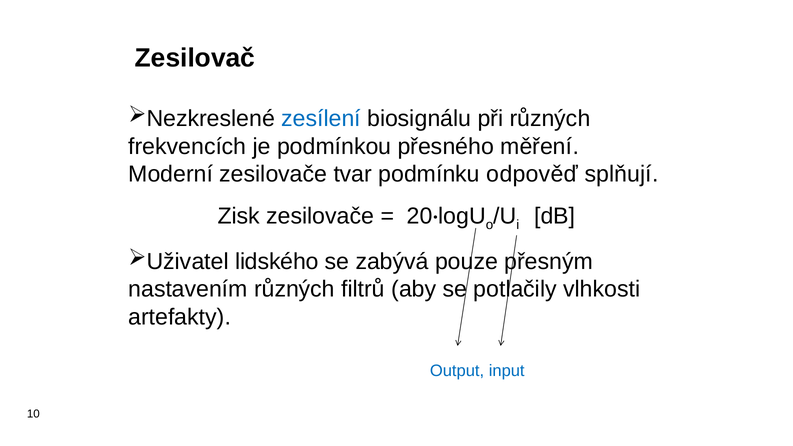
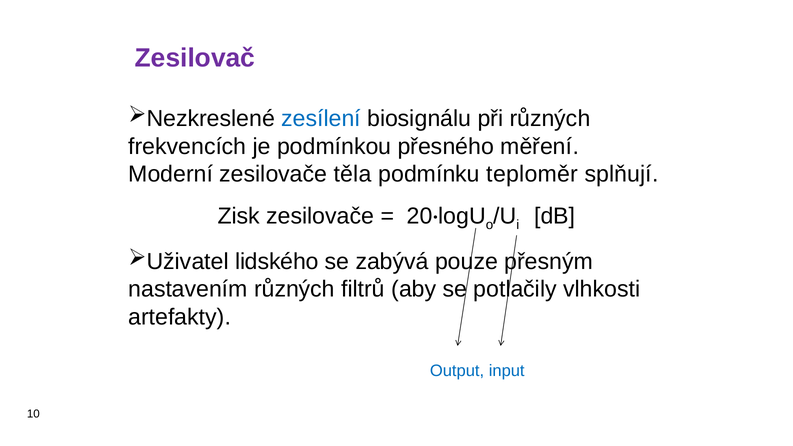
Zesilovač colour: black -> purple (195, 58)
tvar: tvar -> těla (353, 174)
odpověď: odpověď -> teploměr (532, 174)
